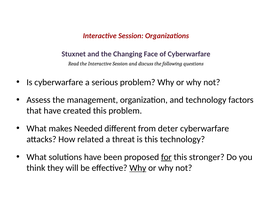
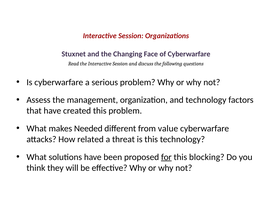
deter: deter -> value (168, 128)
stronger: stronger -> blocking (207, 157)
Why underline: present -> none (138, 168)
